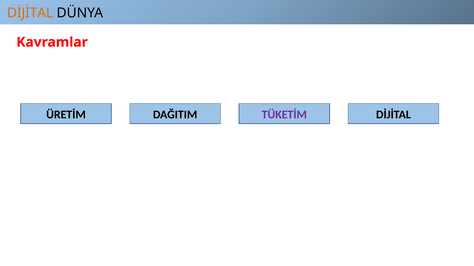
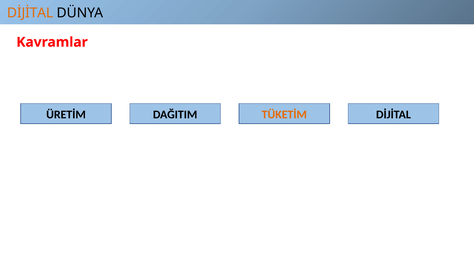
TÜKETİM colour: purple -> orange (284, 115)
